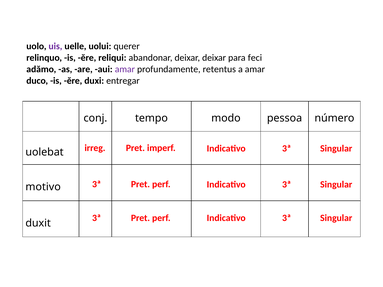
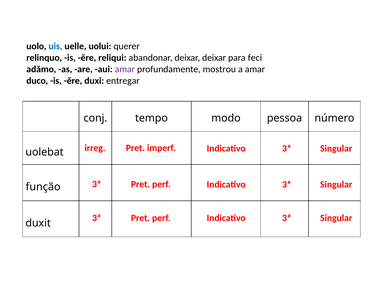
uis colour: purple -> blue (55, 46)
retentus: retentus -> mostrou (219, 69)
motivo: motivo -> função (43, 187)
